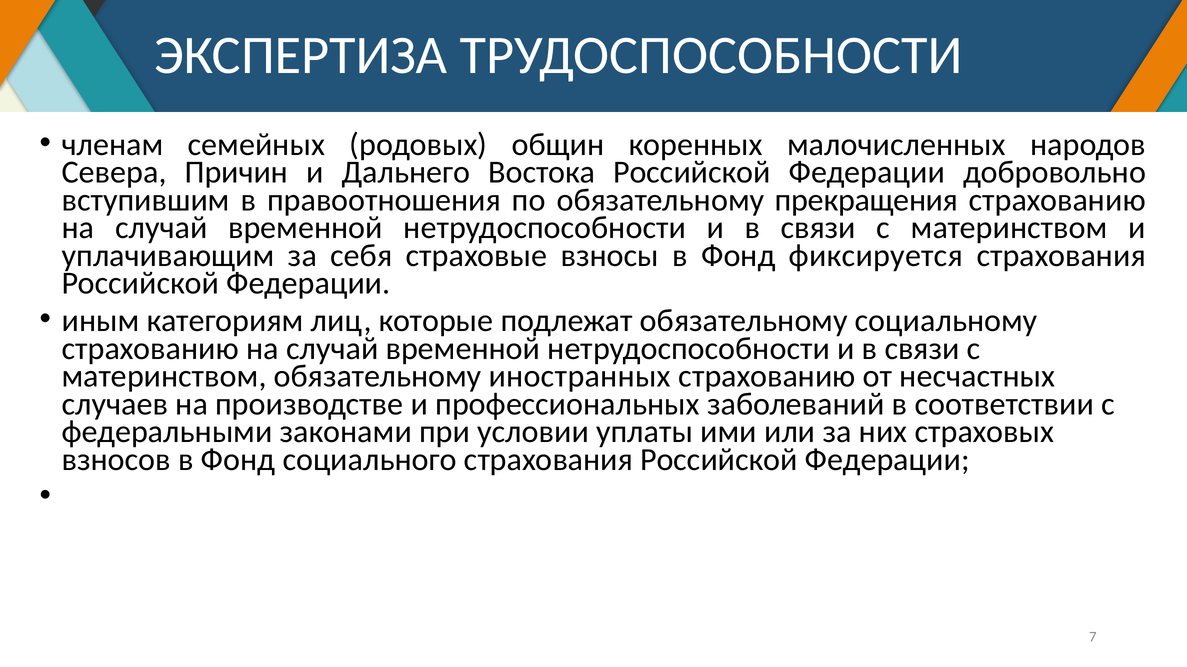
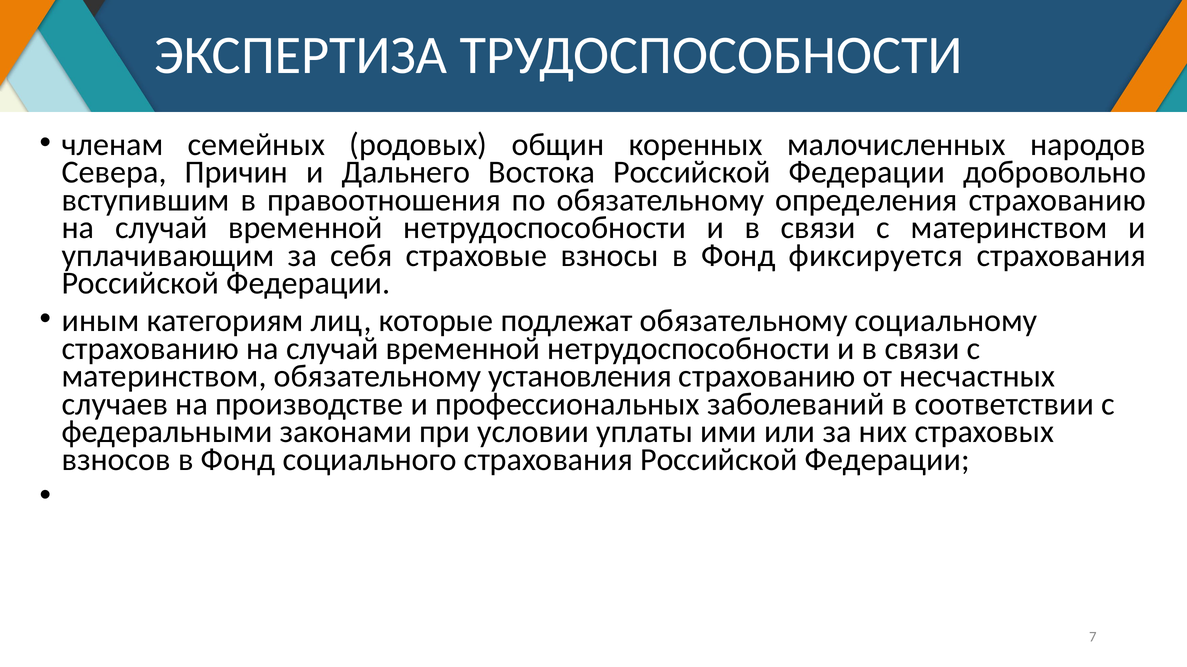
прекращения: прекращения -> определения (866, 200)
иностранных: иностранных -> установления (580, 377)
